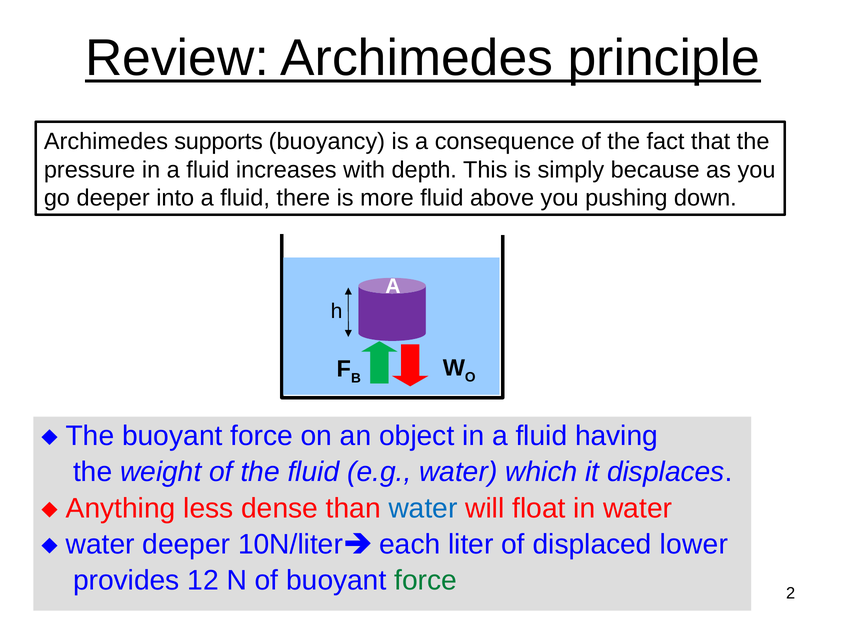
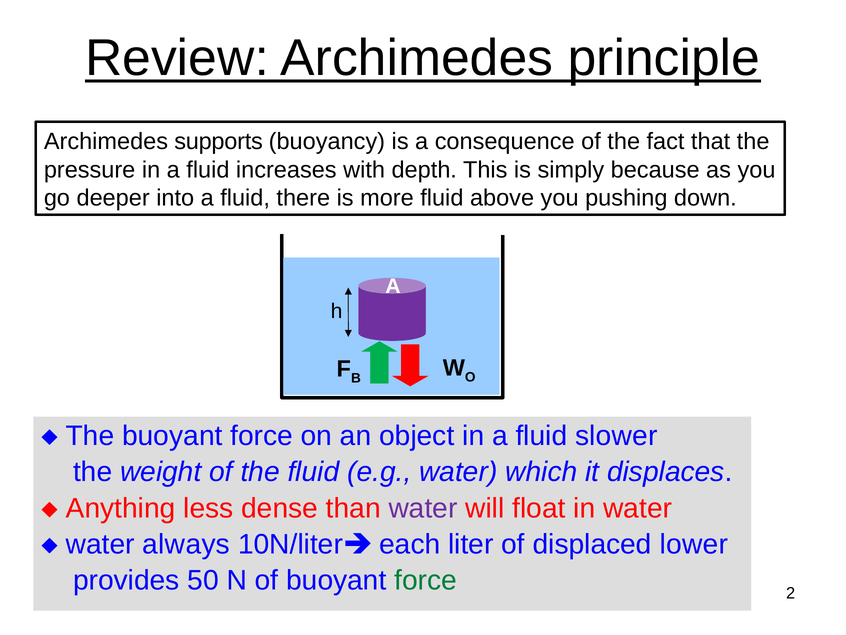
having: having -> slower (616, 436)
water colour: blue -> purple (423, 508)
water deeper: deeper -> always (186, 544)
12: 12 -> 50 (203, 580)
